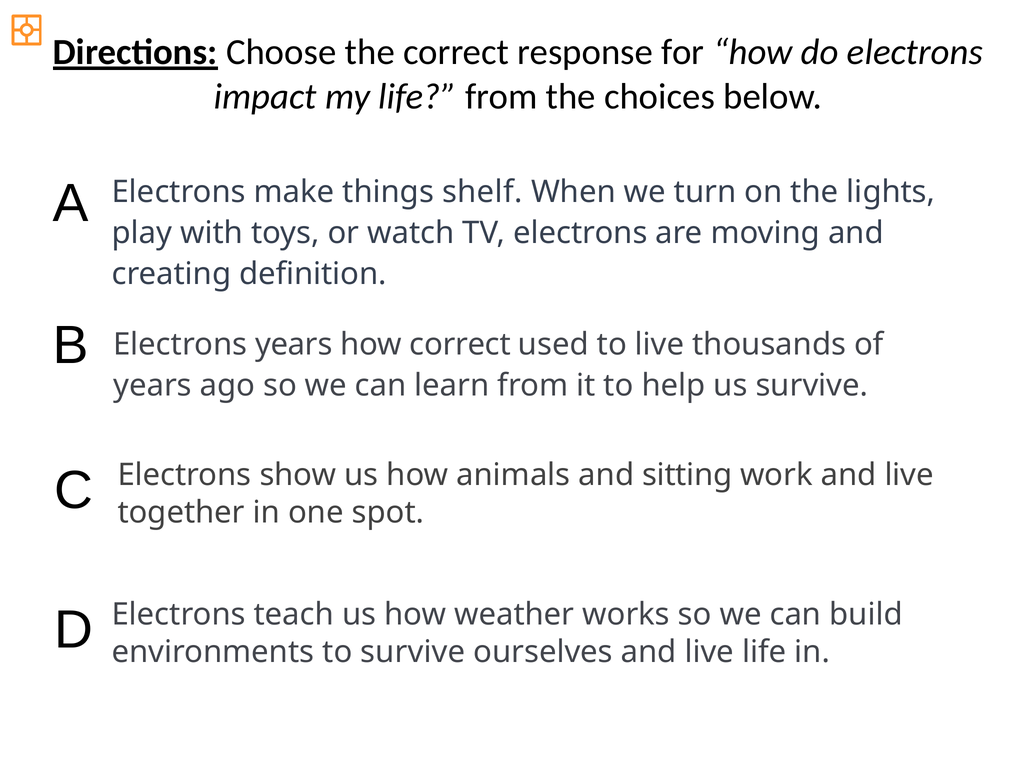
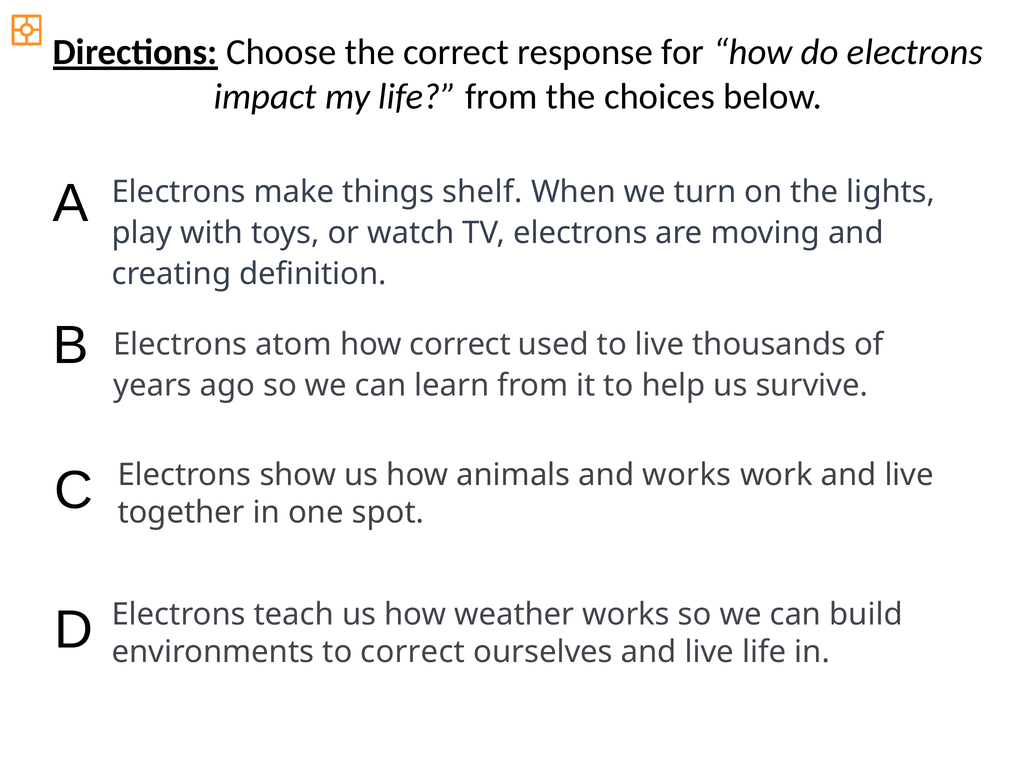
Electrons years: years -> atom (294, 345)
and sitting: sitting -> works (687, 475)
to survive: survive -> correct (413, 652)
